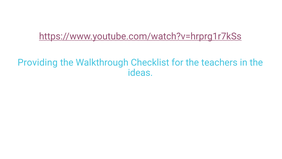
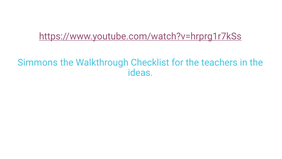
Providing: Providing -> Simmons (38, 62)
